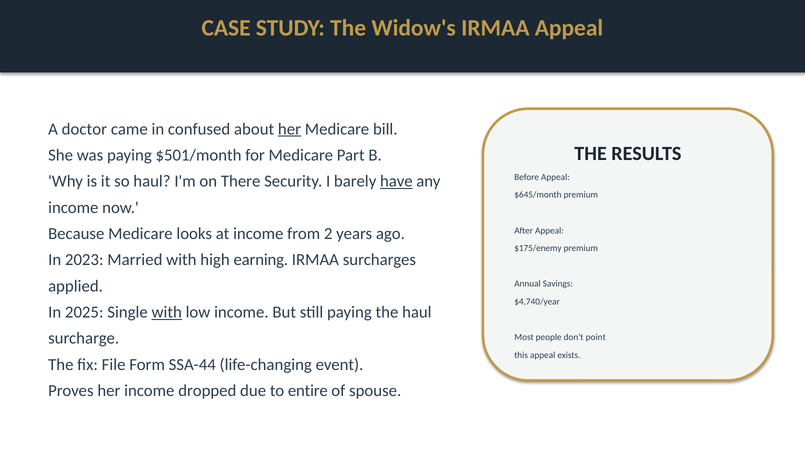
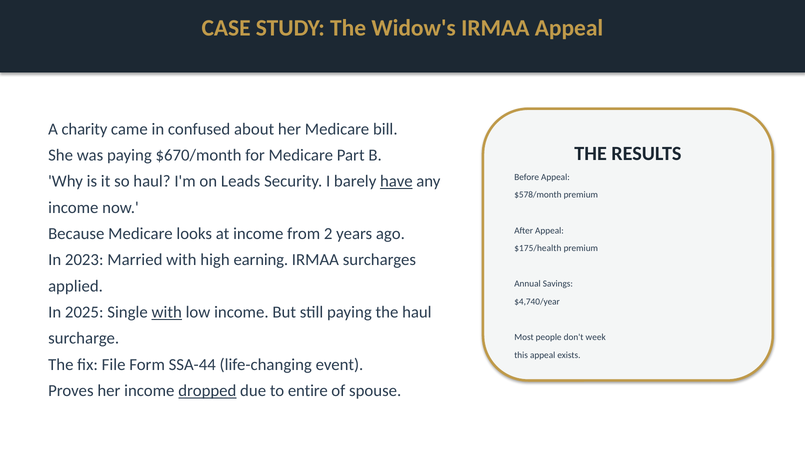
doctor: doctor -> charity (84, 129)
her underline: present -> none (289, 129)
$501/month: $501/month -> $670/month (199, 155)
There: There -> Leads (241, 181)
$645/month: $645/month -> $578/month (538, 195)
$175/enemy: $175/enemy -> $175/health (538, 248)
point: point -> week (596, 337)
dropped underline: none -> present (207, 391)
